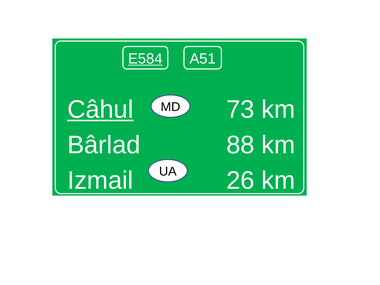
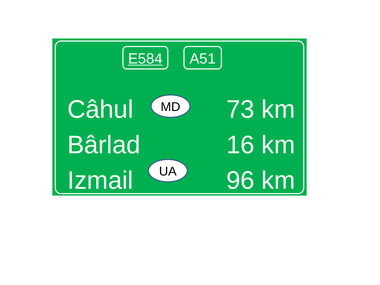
Câhul underline: present -> none (100, 110)
88: 88 -> 16 (240, 145)
26: 26 -> 96 (240, 181)
